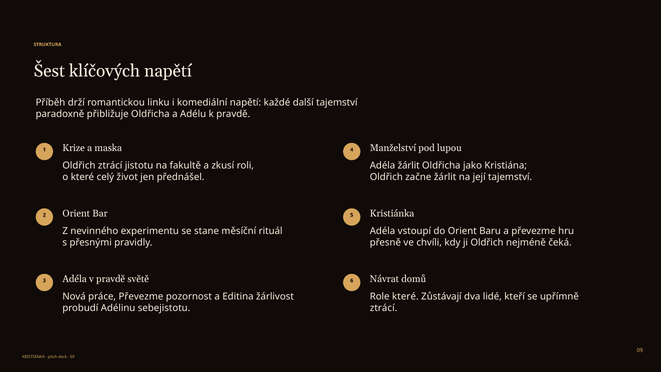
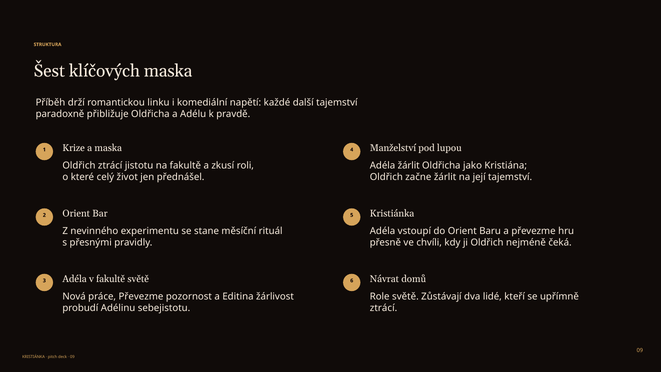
klíčových napětí: napětí -> maska (168, 71)
v pravdě: pravdě -> fakultě (111, 279)
Role které: které -> světě (405, 296)
